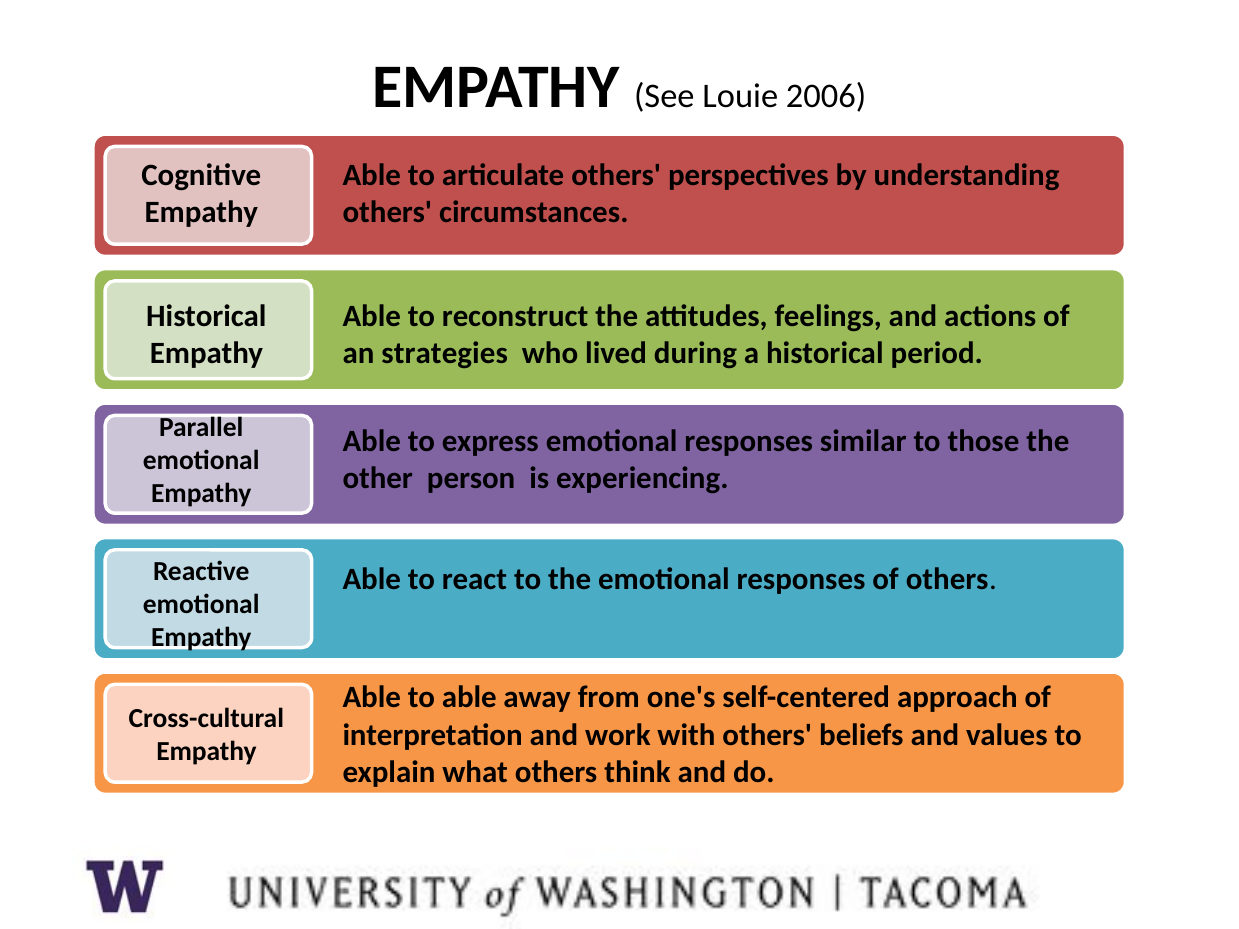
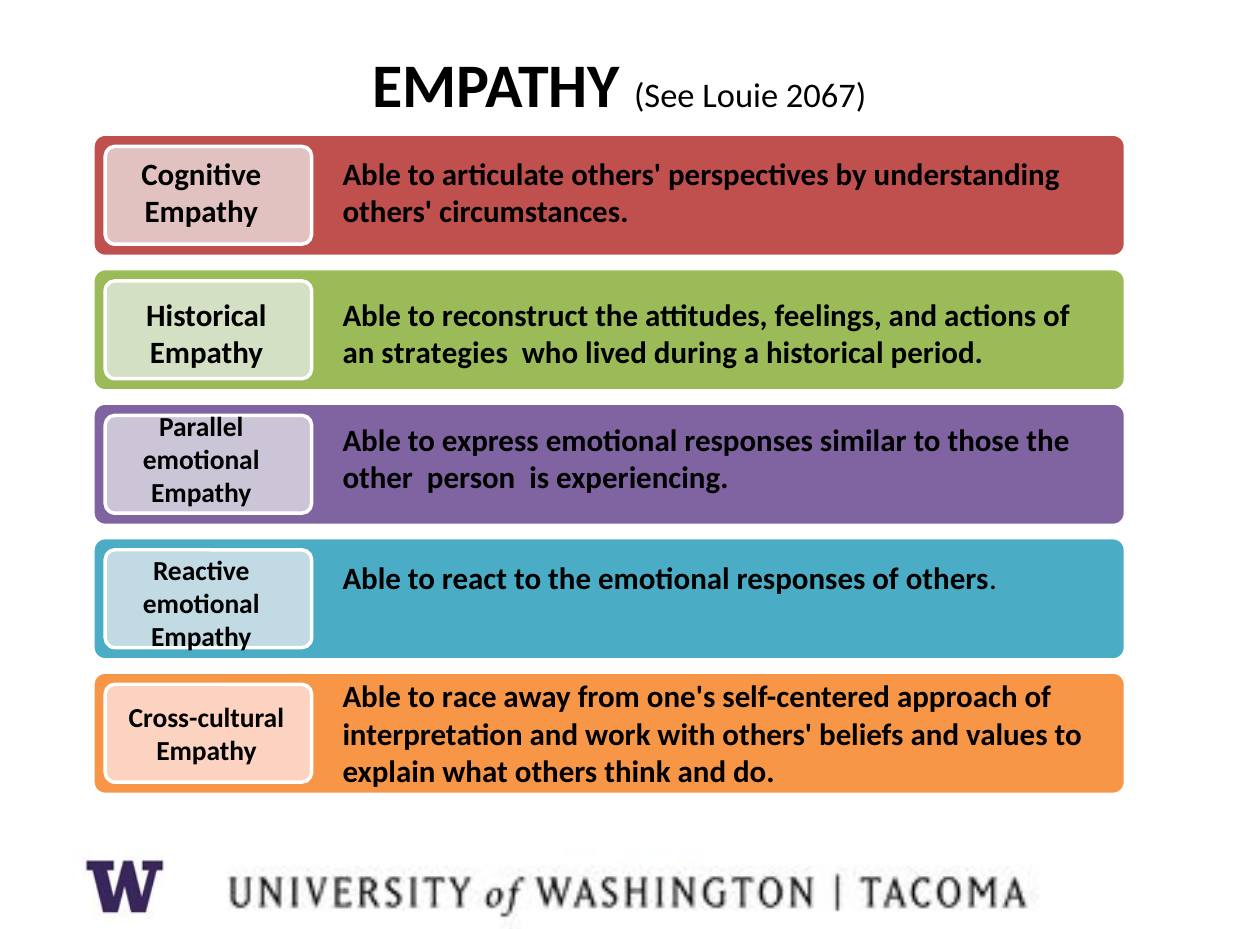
2006: 2006 -> 2067 (826, 96)
to able: able -> race (469, 698)
